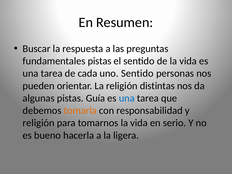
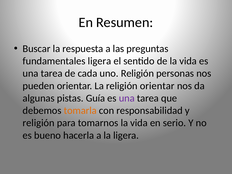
fundamentales pistas: pistas -> ligera (100, 61)
uno Sentido: Sentido -> Religión (137, 73)
religión distintas: distintas -> orientar (157, 86)
una colour: blue -> purple (127, 98)
